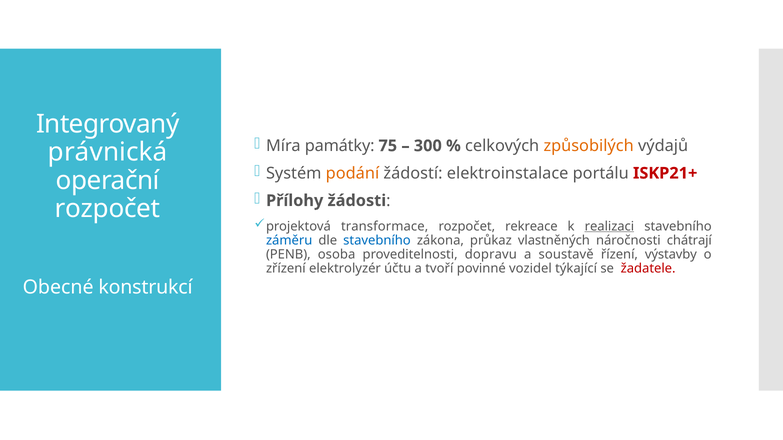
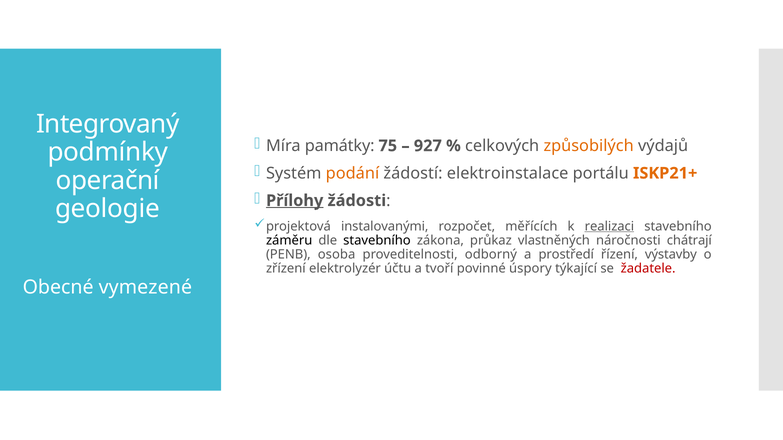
300: 300 -> 927 (428, 146)
právnická: právnická -> podmínky (108, 152)
ISKP21+ colour: red -> orange (665, 173)
Přílohy underline: none -> present (295, 201)
rozpočet: rozpočet -> geologie (108, 209)
transformace: transformace -> instalovanými (385, 226)
rekreace: rekreace -> měřících (531, 226)
záměru colour: blue -> black (289, 241)
stavebního colour: blue -> black (377, 241)
dopravu: dopravu -> odborný (491, 255)
soustavě: soustavě -> prostředí (566, 255)
vozidel: vozidel -> úspory (530, 269)
konstrukcí: konstrukcí -> vymezené (145, 287)
